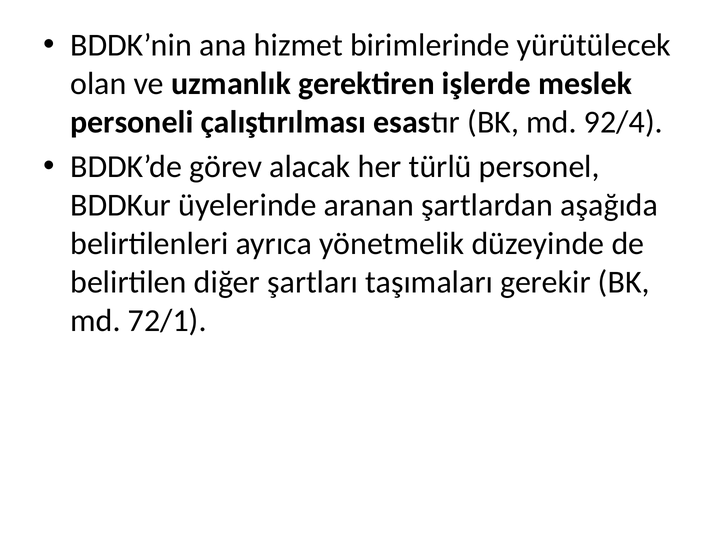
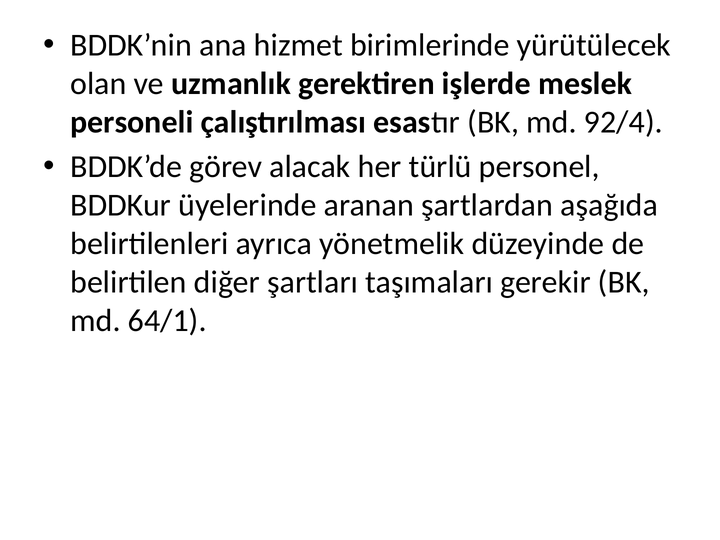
72/1: 72/1 -> 64/1 (167, 321)
